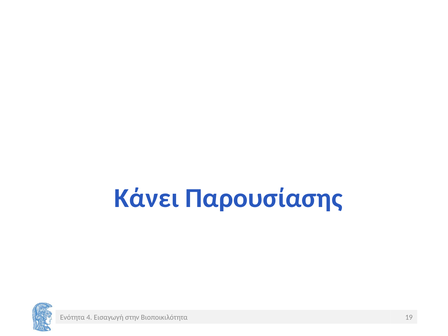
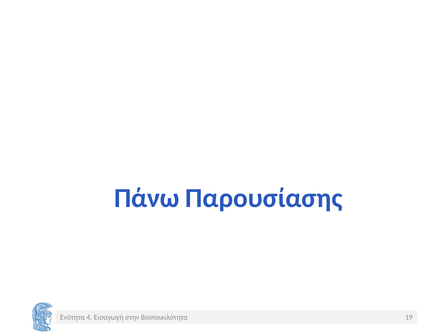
Κάνει: Κάνει -> Πάνω (147, 198)
